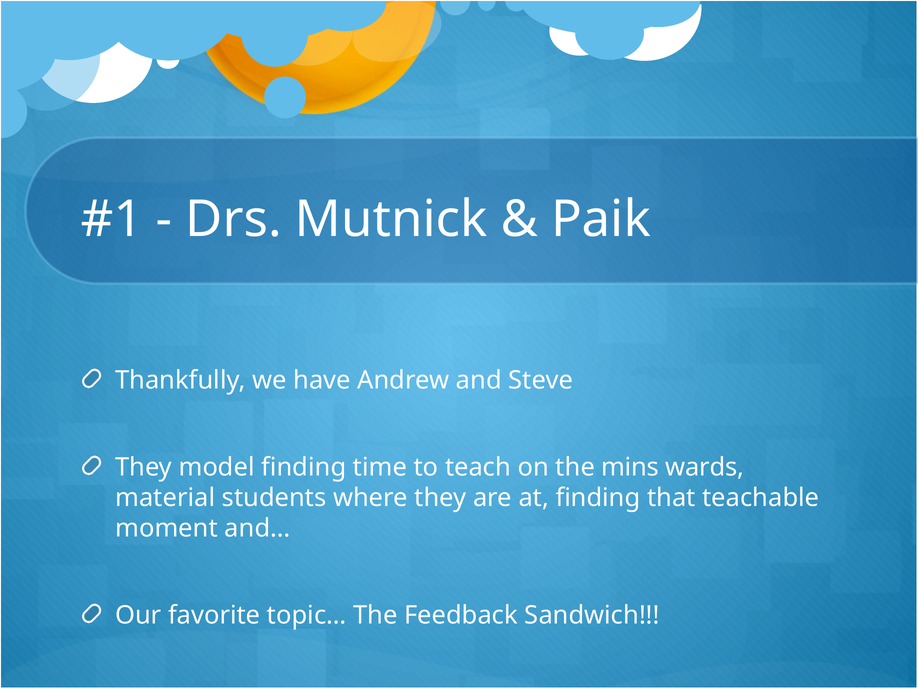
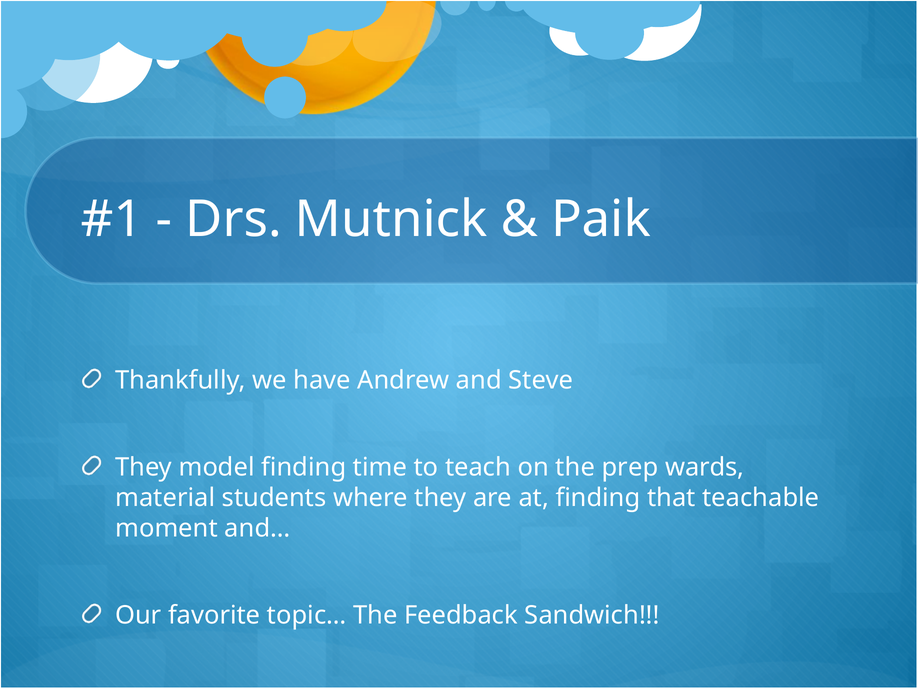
mins: mins -> prep (630, 467)
